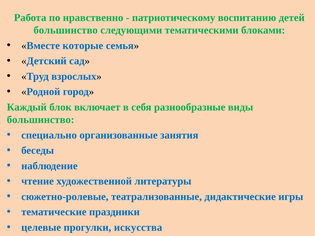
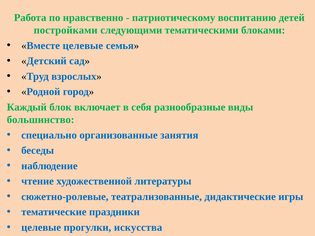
большинство: большинство -> постройками (66, 30)
Вместе которые: которые -> целевые (83, 46)
